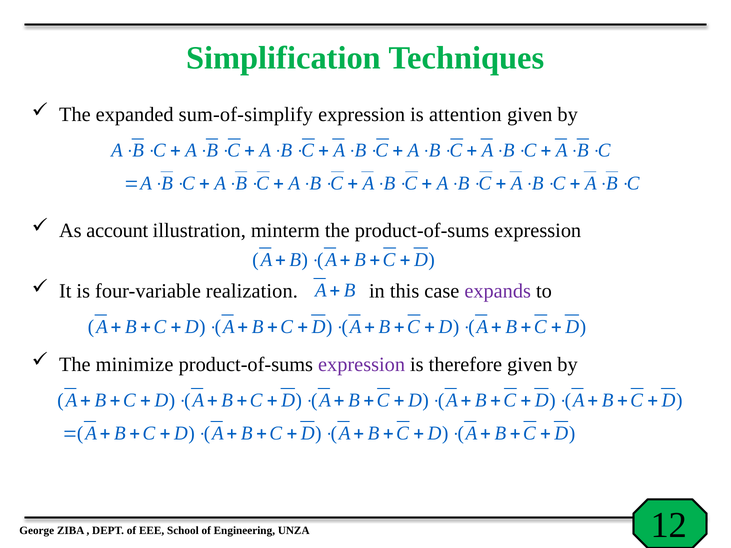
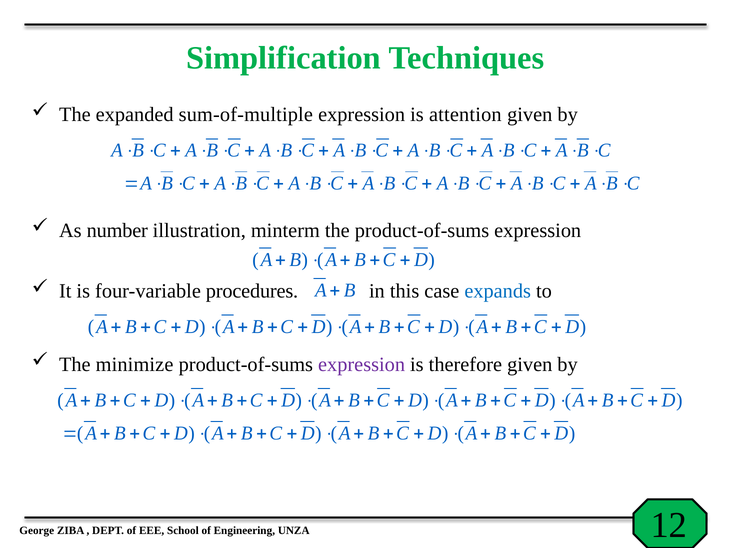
sum-of-simplify: sum-of-simplify -> sum-of-multiple (246, 115)
account: account -> number (117, 230)
realization: realization -> procedures (252, 291)
expands colour: purple -> blue (498, 291)
